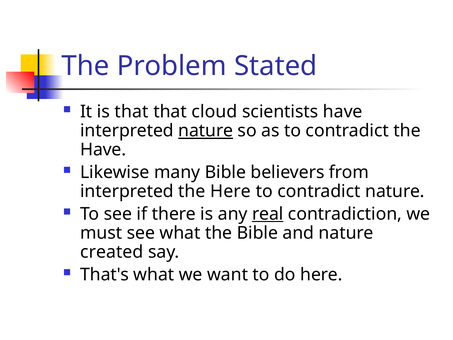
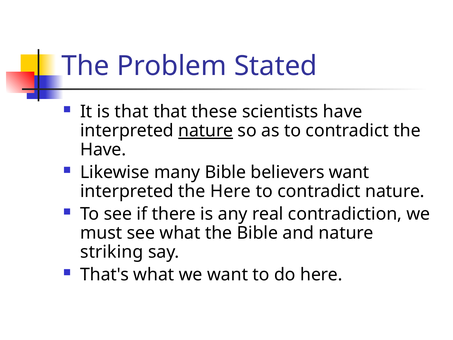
cloud: cloud -> these (214, 112)
believers from: from -> want (349, 172)
real underline: present -> none (268, 214)
created: created -> striking (112, 252)
